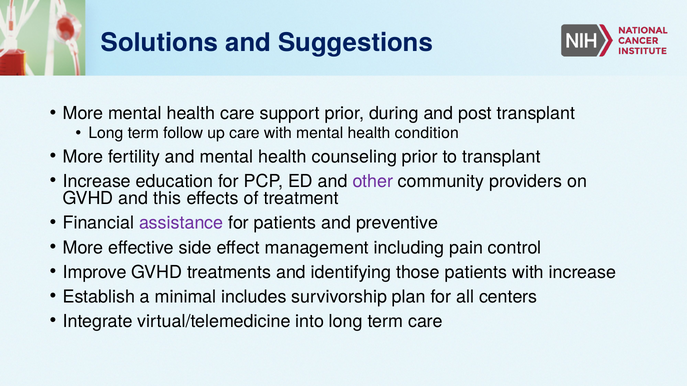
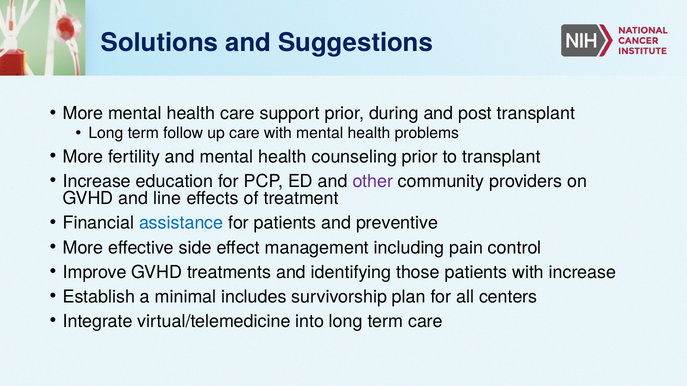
condition: condition -> problems (427, 133)
this: this -> line (167, 199)
assistance colour: purple -> blue (181, 223)
